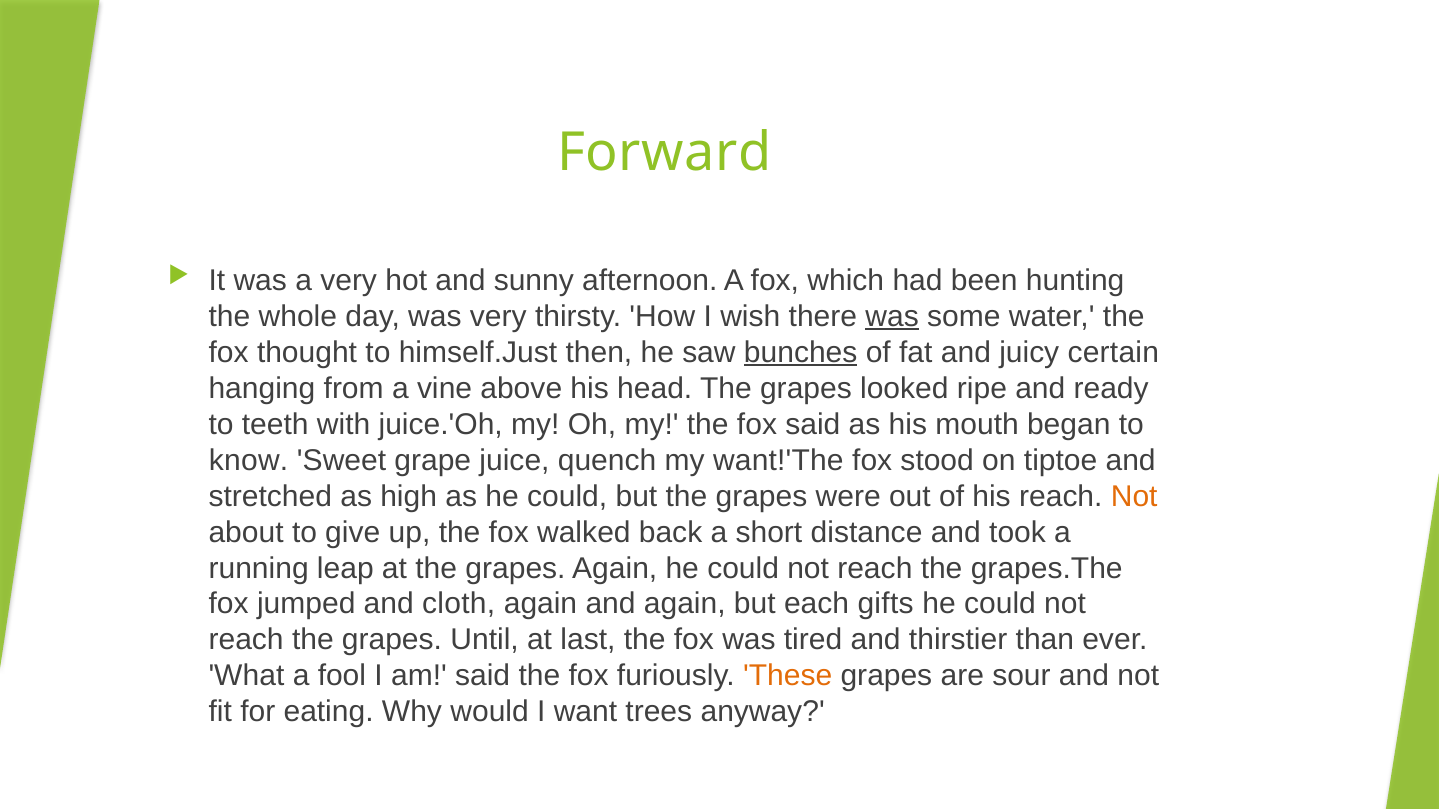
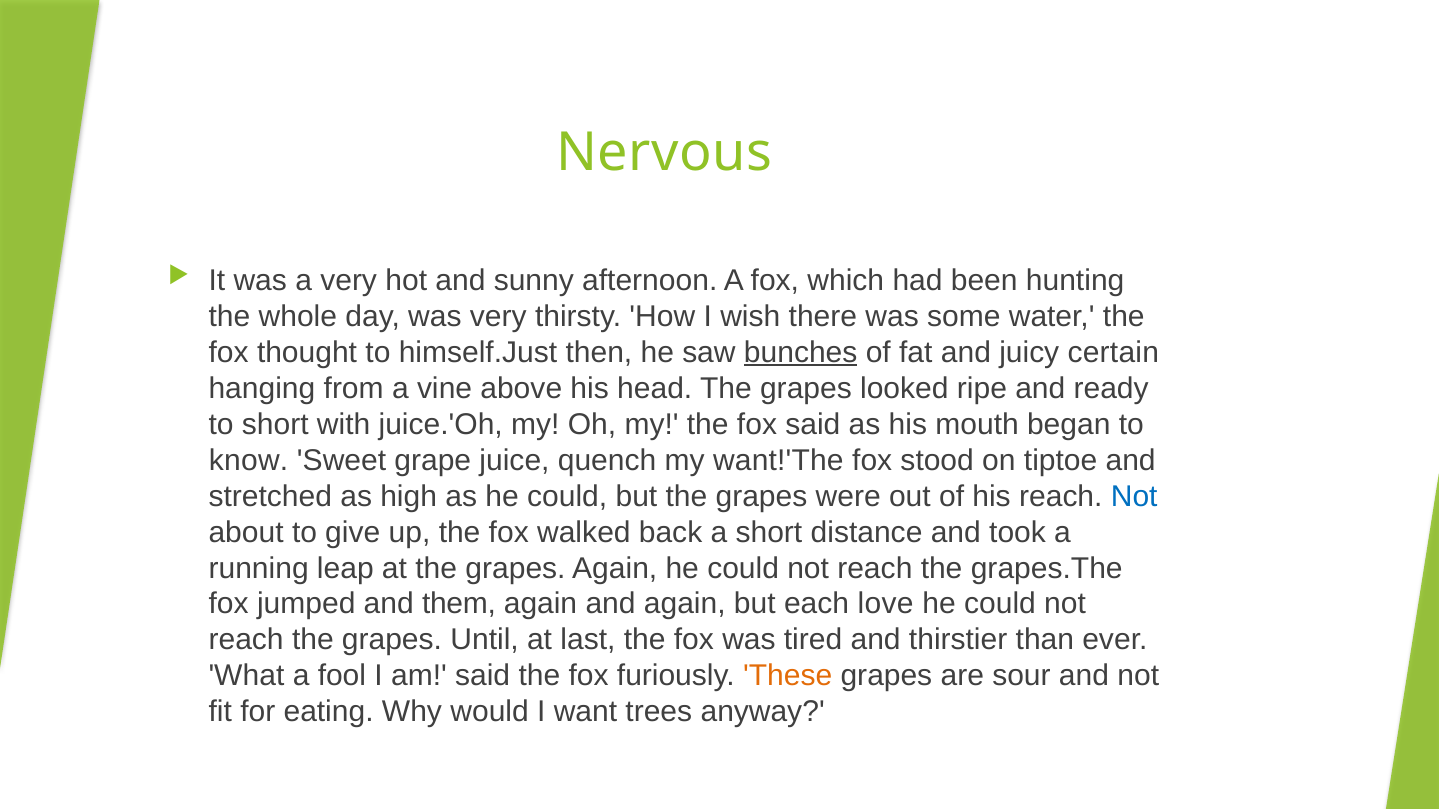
Forward: Forward -> Nervous (664, 153)
was underline: present -> none (892, 317)
to teeth: teeth -> short (275, 424)
Not colour: orange -> blue (1134, 496)
cloth: cloth -> them (459, 604)
gifts: gifts -> love (886, 604)
